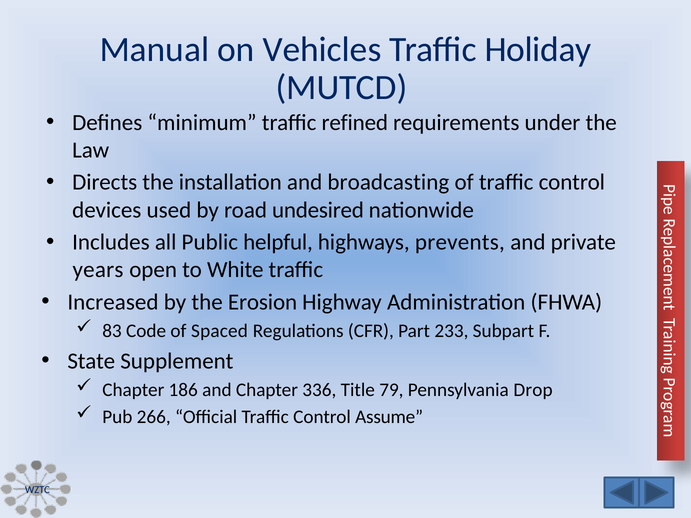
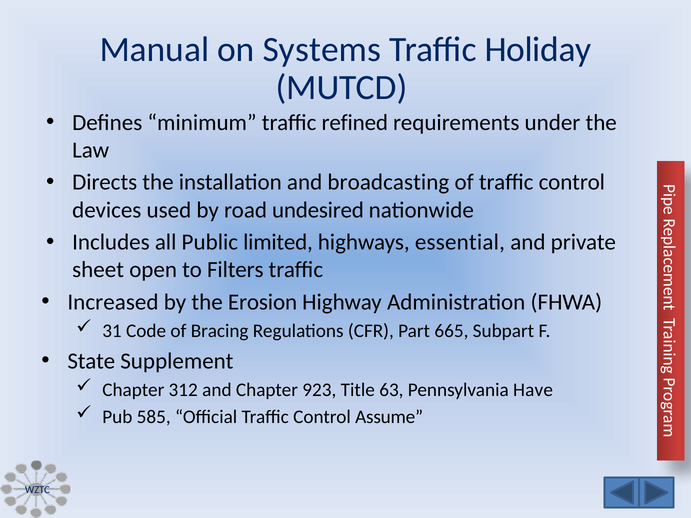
Vehicles: Vehicles -> Systems (322, 49)
helpful: helpful -> limited (278, 242)
prevents: prevents -> essential (460, 242)
years: years -> sheet (98, 270)
White: White -> Filters (235, 270)
83: 83 -> 31 (112, 331)
Spaced: Spaced -> Bracing (220, 331)
233: 233 -> 665 (451, 331)
186: 186 -> 312 (183, 390)
336: 336 -> 923 (319, 390)
79: 79 -> 63 (391, 390)
Drop: Drop -> Have (533, 390)
266: 266 -> 585 (154, 417)
